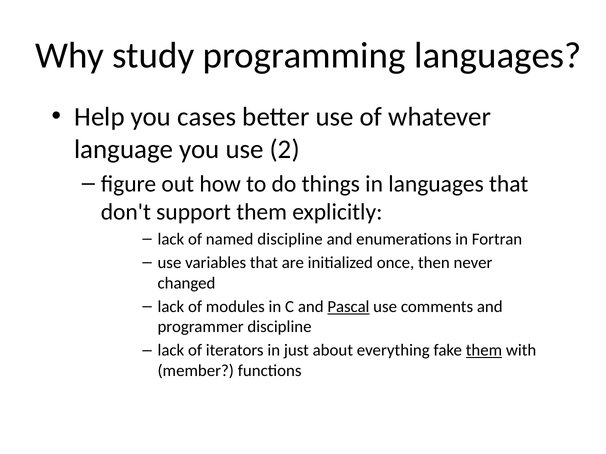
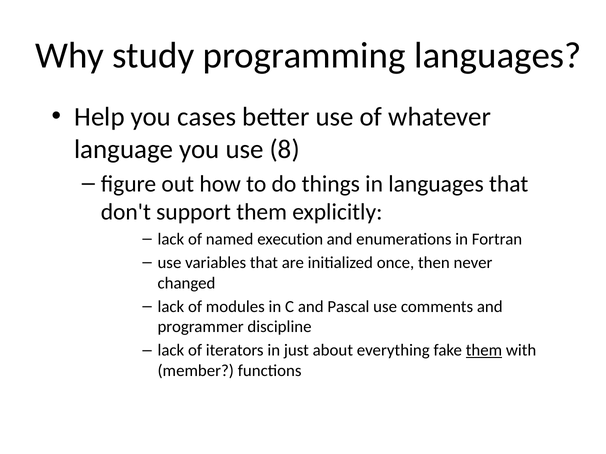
2: 2 -> 8 (285, 149)
named discipline: discipline -> execution (290, 240)
Pascal underline: present -> none (348, 307)
